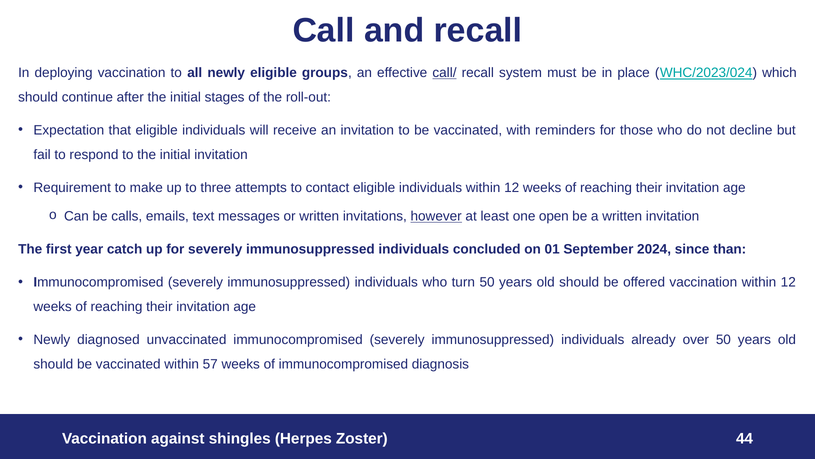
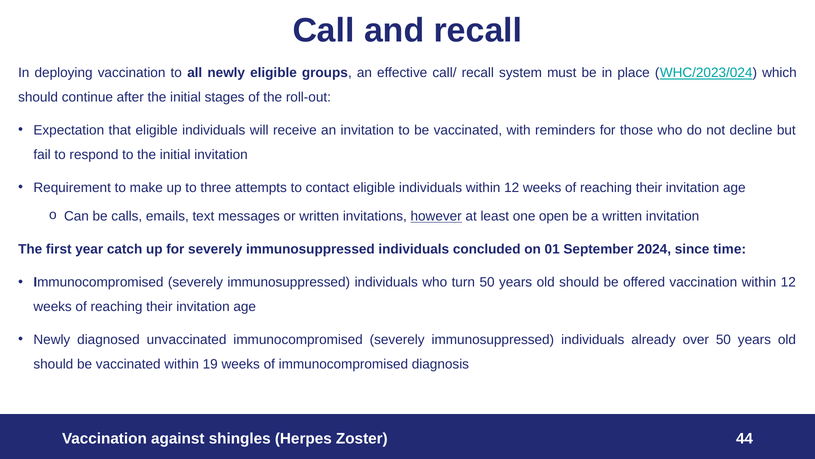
call/ underline: present -> none (444, 73)
than: than -> time (730, 249)
57: 57 -> 19 (210, 364)
